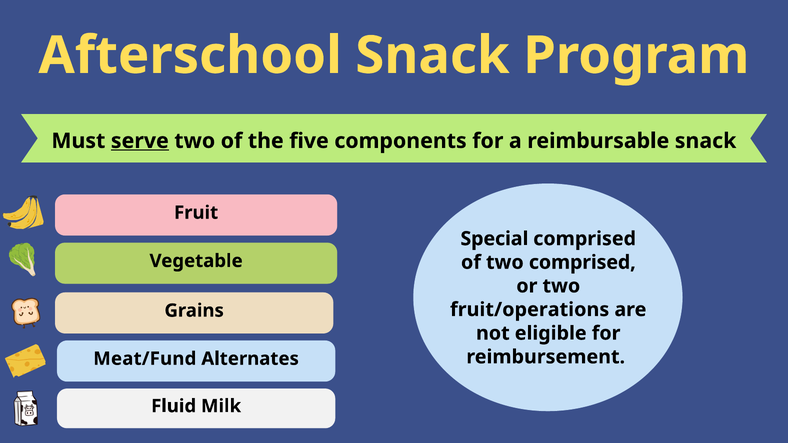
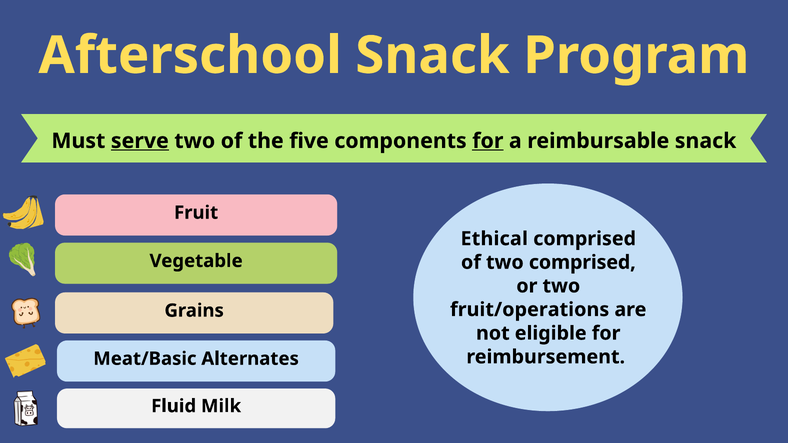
for underline: none -> present (488, 141)
Special: Special -> Ethical (494, 239)
Meat/Fund: Meat/Fund -> Meat/Basic (145, 359)
